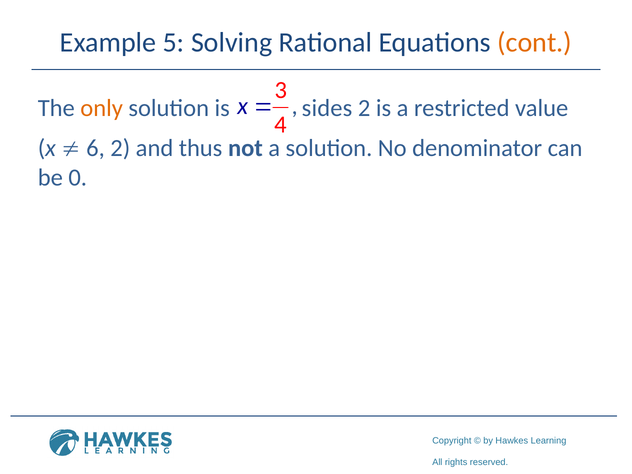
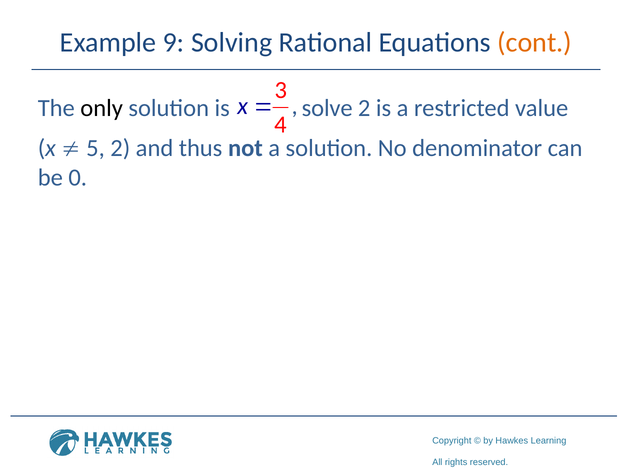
5: 5 -> 9 (174, 42)
only colour: orange -> black (102, 108)
sides: sides -> solve (327, 108)
6: 6 -> 5 (96, 148)
